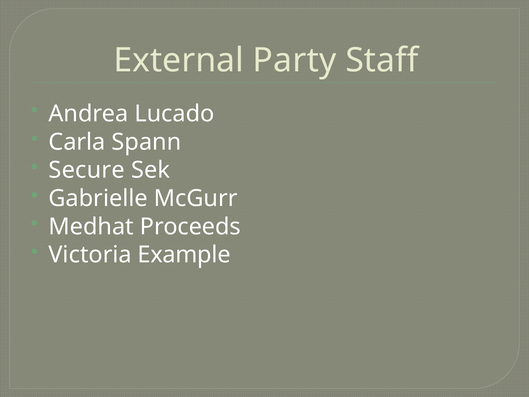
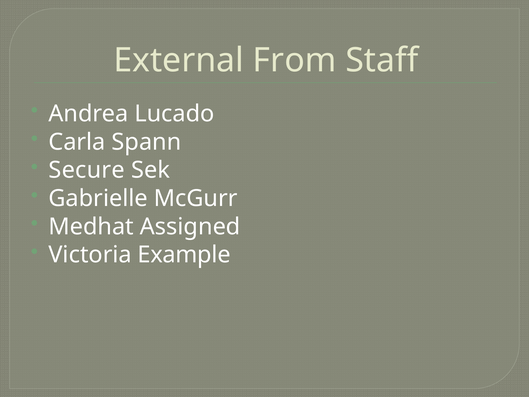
Party: Party -> From (295, 60)
Proceeds: Proceeds -> Assigned (190, 226)
